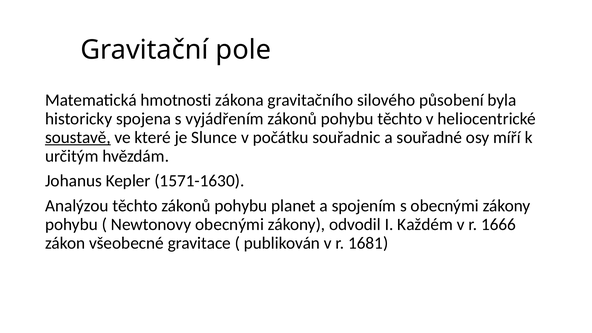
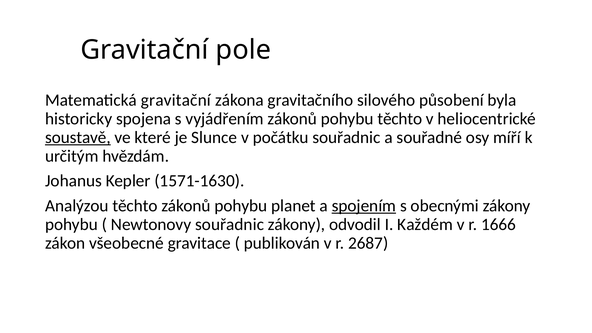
Matematická hmotnosti: hmotnosti -> gravitační (176, 100)
spojením underline: none -> present (364, 206)
Newtonovy obecnými: obecnými -> souřadnic (230, 224)
1681: 1681 -> 2687 (368, 243)
